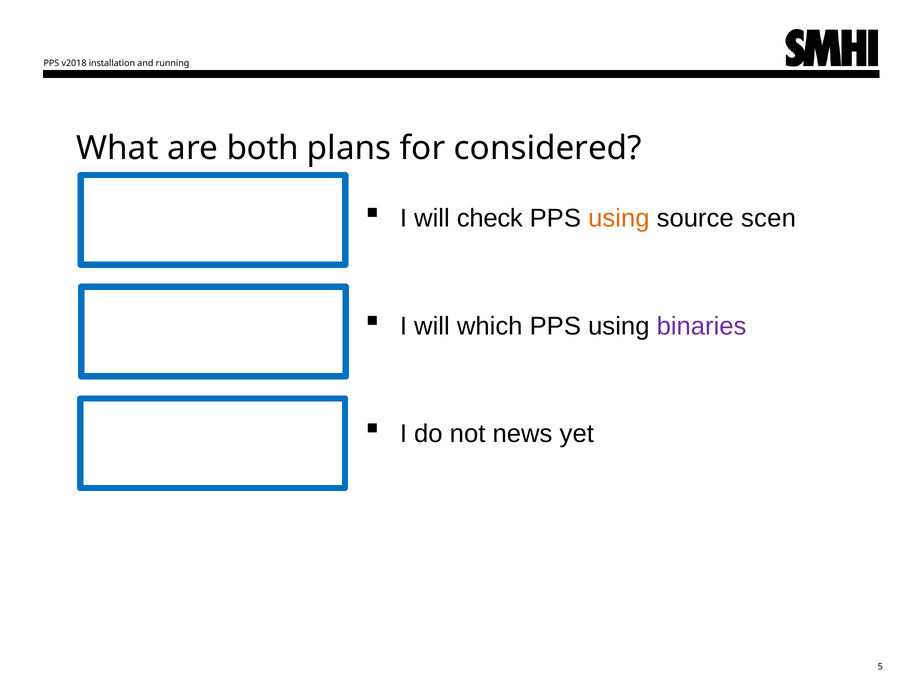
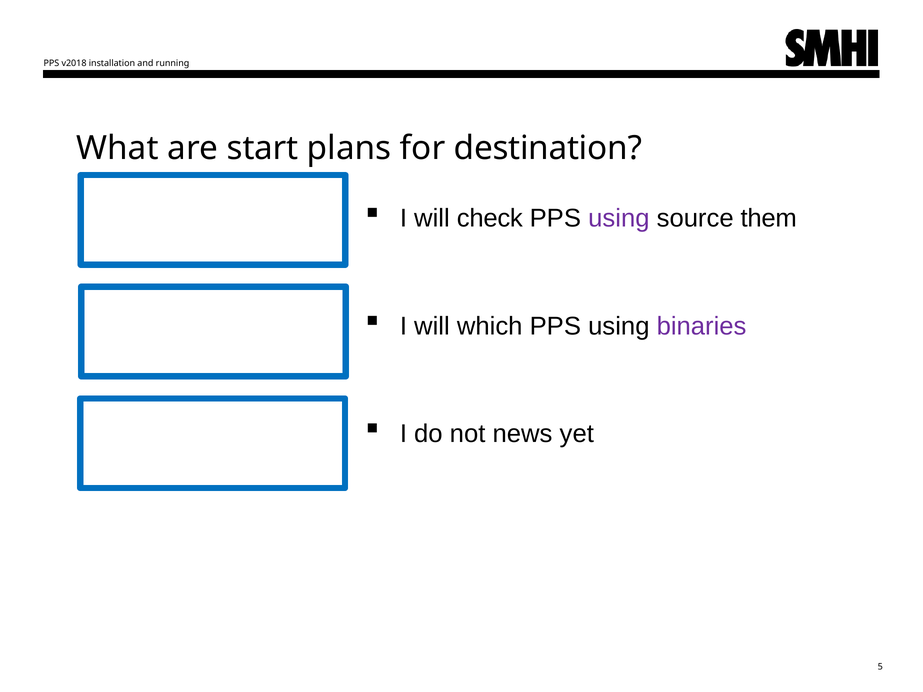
both: both -> start (263, 148)
considered: considered -> destination (548, 148)
using colour: orange -> purple (619, 219)
scen: scen -> them (769, 219)
